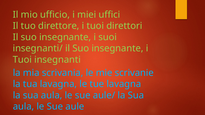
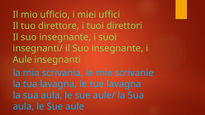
Tuoi: Tuoi -> Aule (22, 60)
